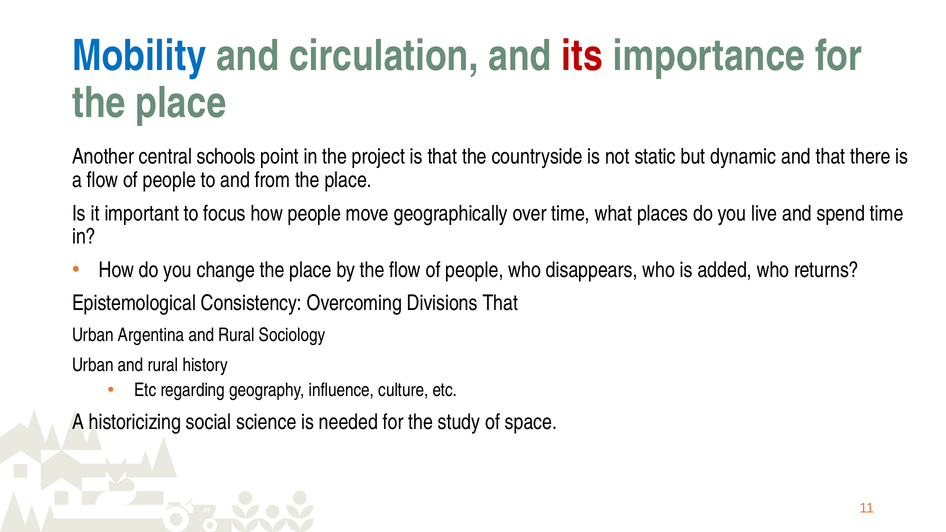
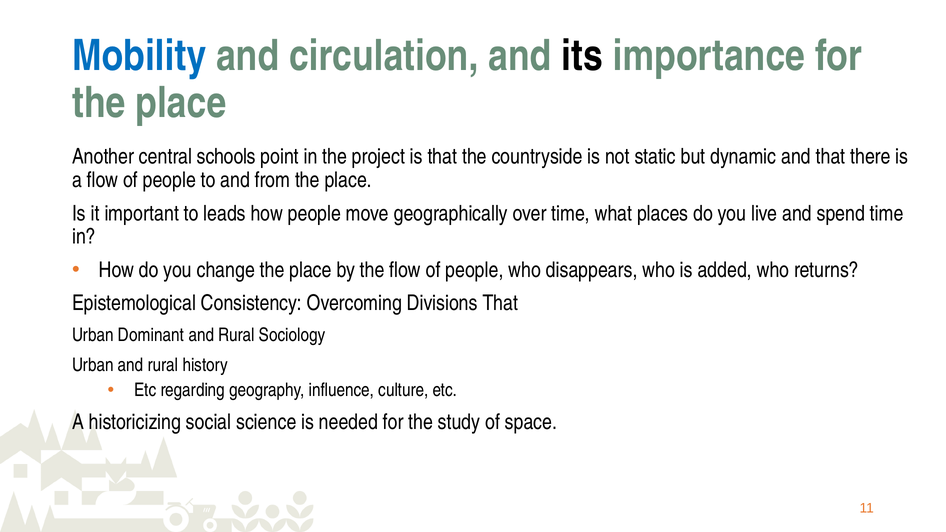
its colour: red -> black (582, 56)
focus: focus -> leads (225, 213)
Argentina: Argentina -> Dominant (151, 335)
